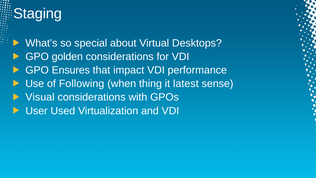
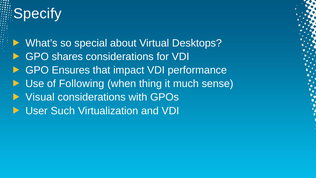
Staging: Staging -> Specify (38, 14)
golden: golden -> shares (67, 57)
latest: latest -> much (186, 84)
Used: Used -> Such (63, 111)
